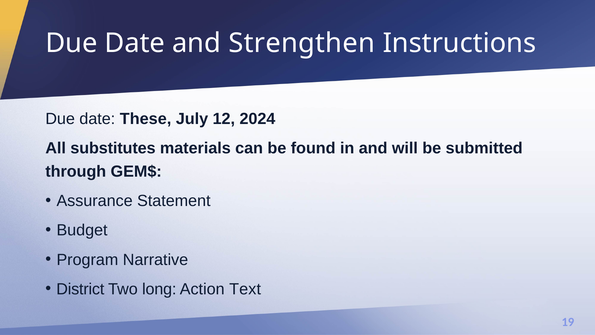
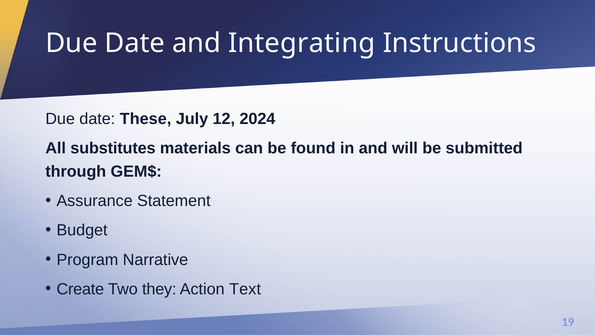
Strengthen: Strengthen -> Integrating (302, 43)
District: District -> Create (80, 289)
long: long -> they (159, 289)
